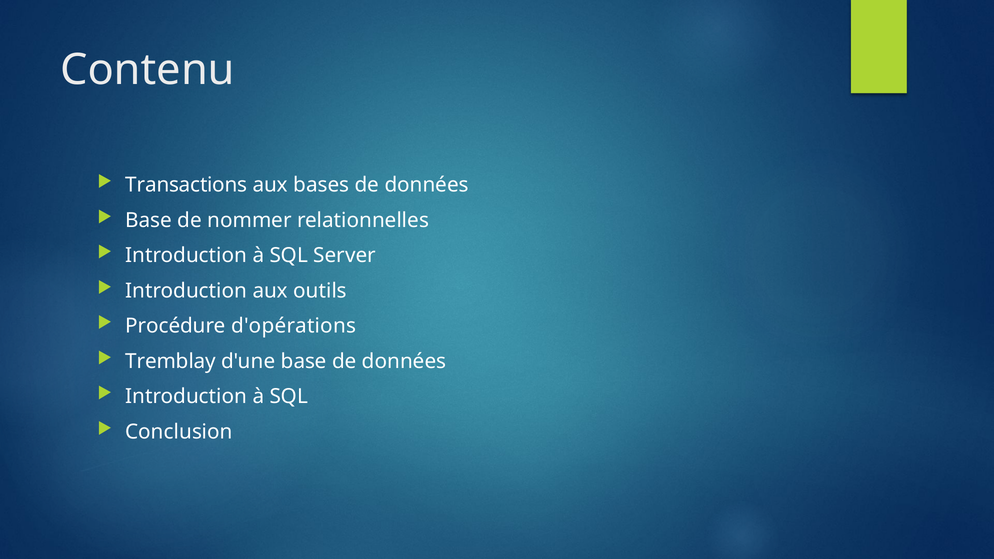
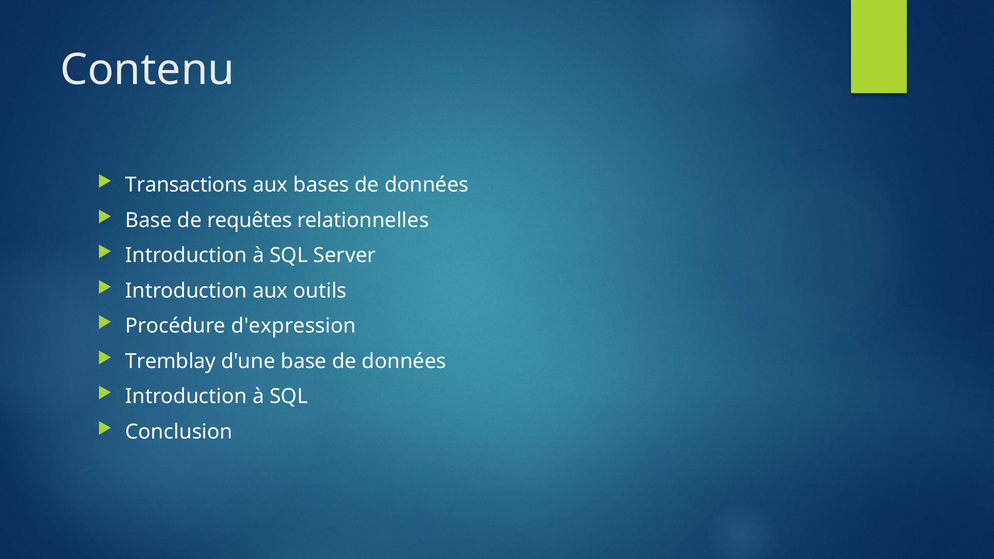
nommer: nommer -> requêtes (250, 220)
d'opérations: d'opérations -> d'expression (294, 326)
